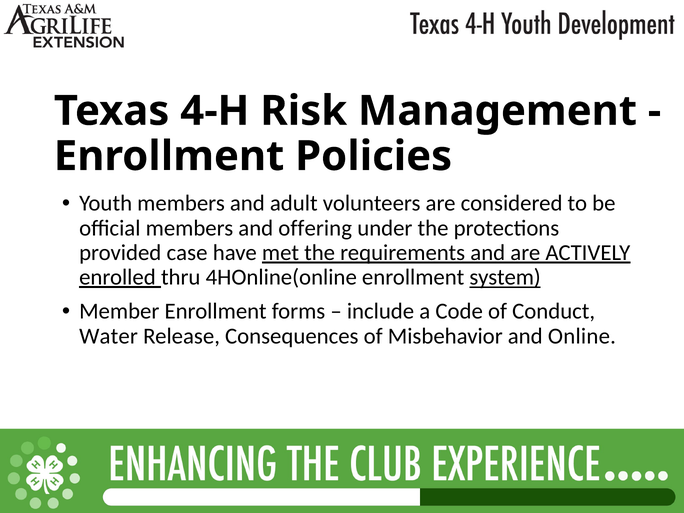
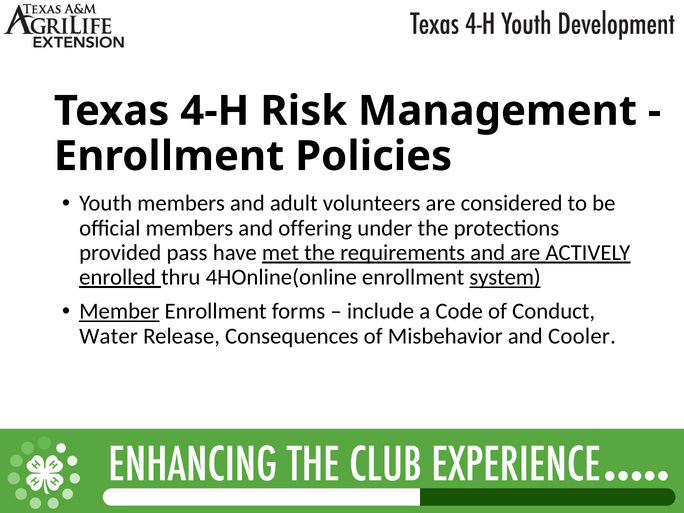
case: case -> pass (187, 253)
Member underline: none -> present (119, 311)
Online: Online -> Cooler (582, 336)
